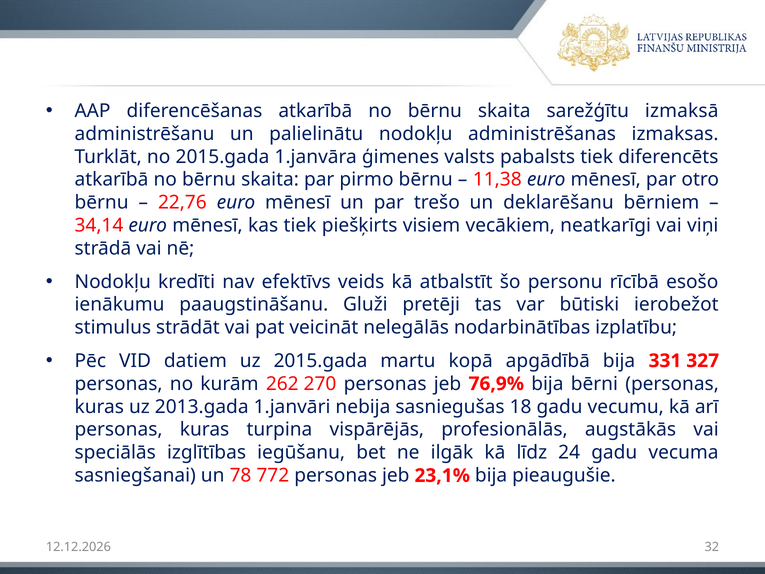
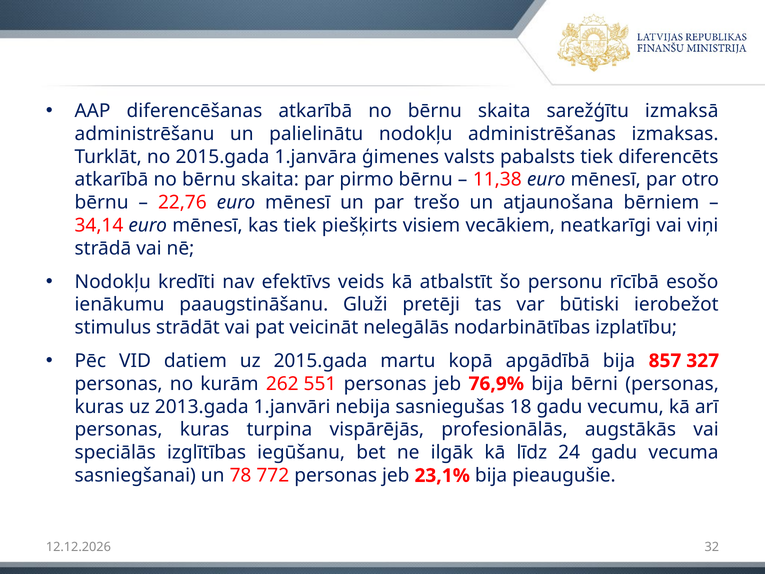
deklarēšanu: deklarēšanu -> atjaunošana (558, 203)
331: 331 -> 857 (665, 361)
270: 270 -> 551 (320, 384)
